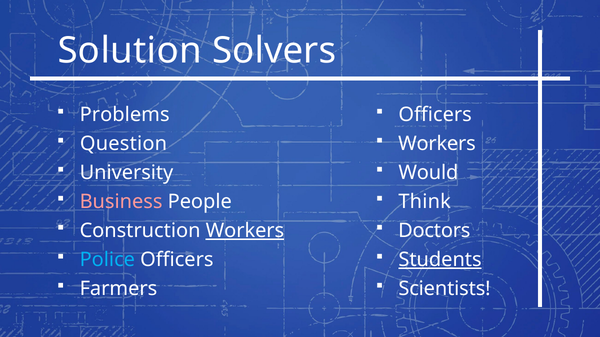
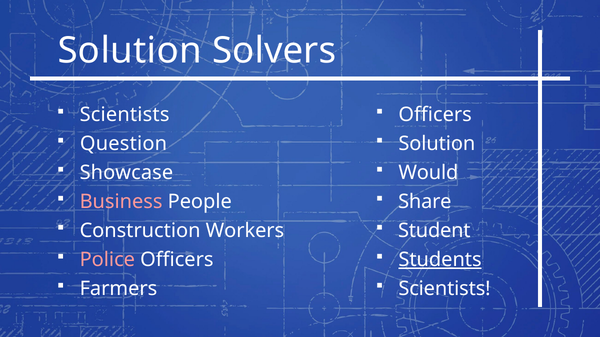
Problems: Problems -> Scientists (125, 115)
Workers: Workers -> Solution (437, 144)
University: University -> Showcase (126, 173)
Think: Think -> Share (425, 202)
Workers underline: present -> none (245, 231)
Doctors: Doctors -> Student (434, 231)
Police colour: light blue -> pink (107, 260)
